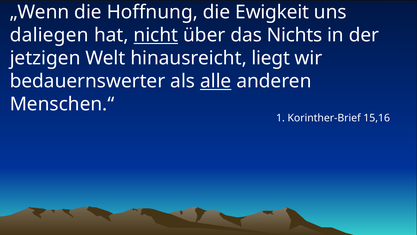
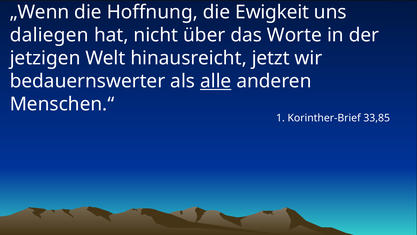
nicht underline: present -> none (156, 35)
Nichts: Nichts -> Worte (294, 35)
liegt: liegt -> jetzt (271, 58)
15,16: 15,16 -> 33,85 (377, 118)
